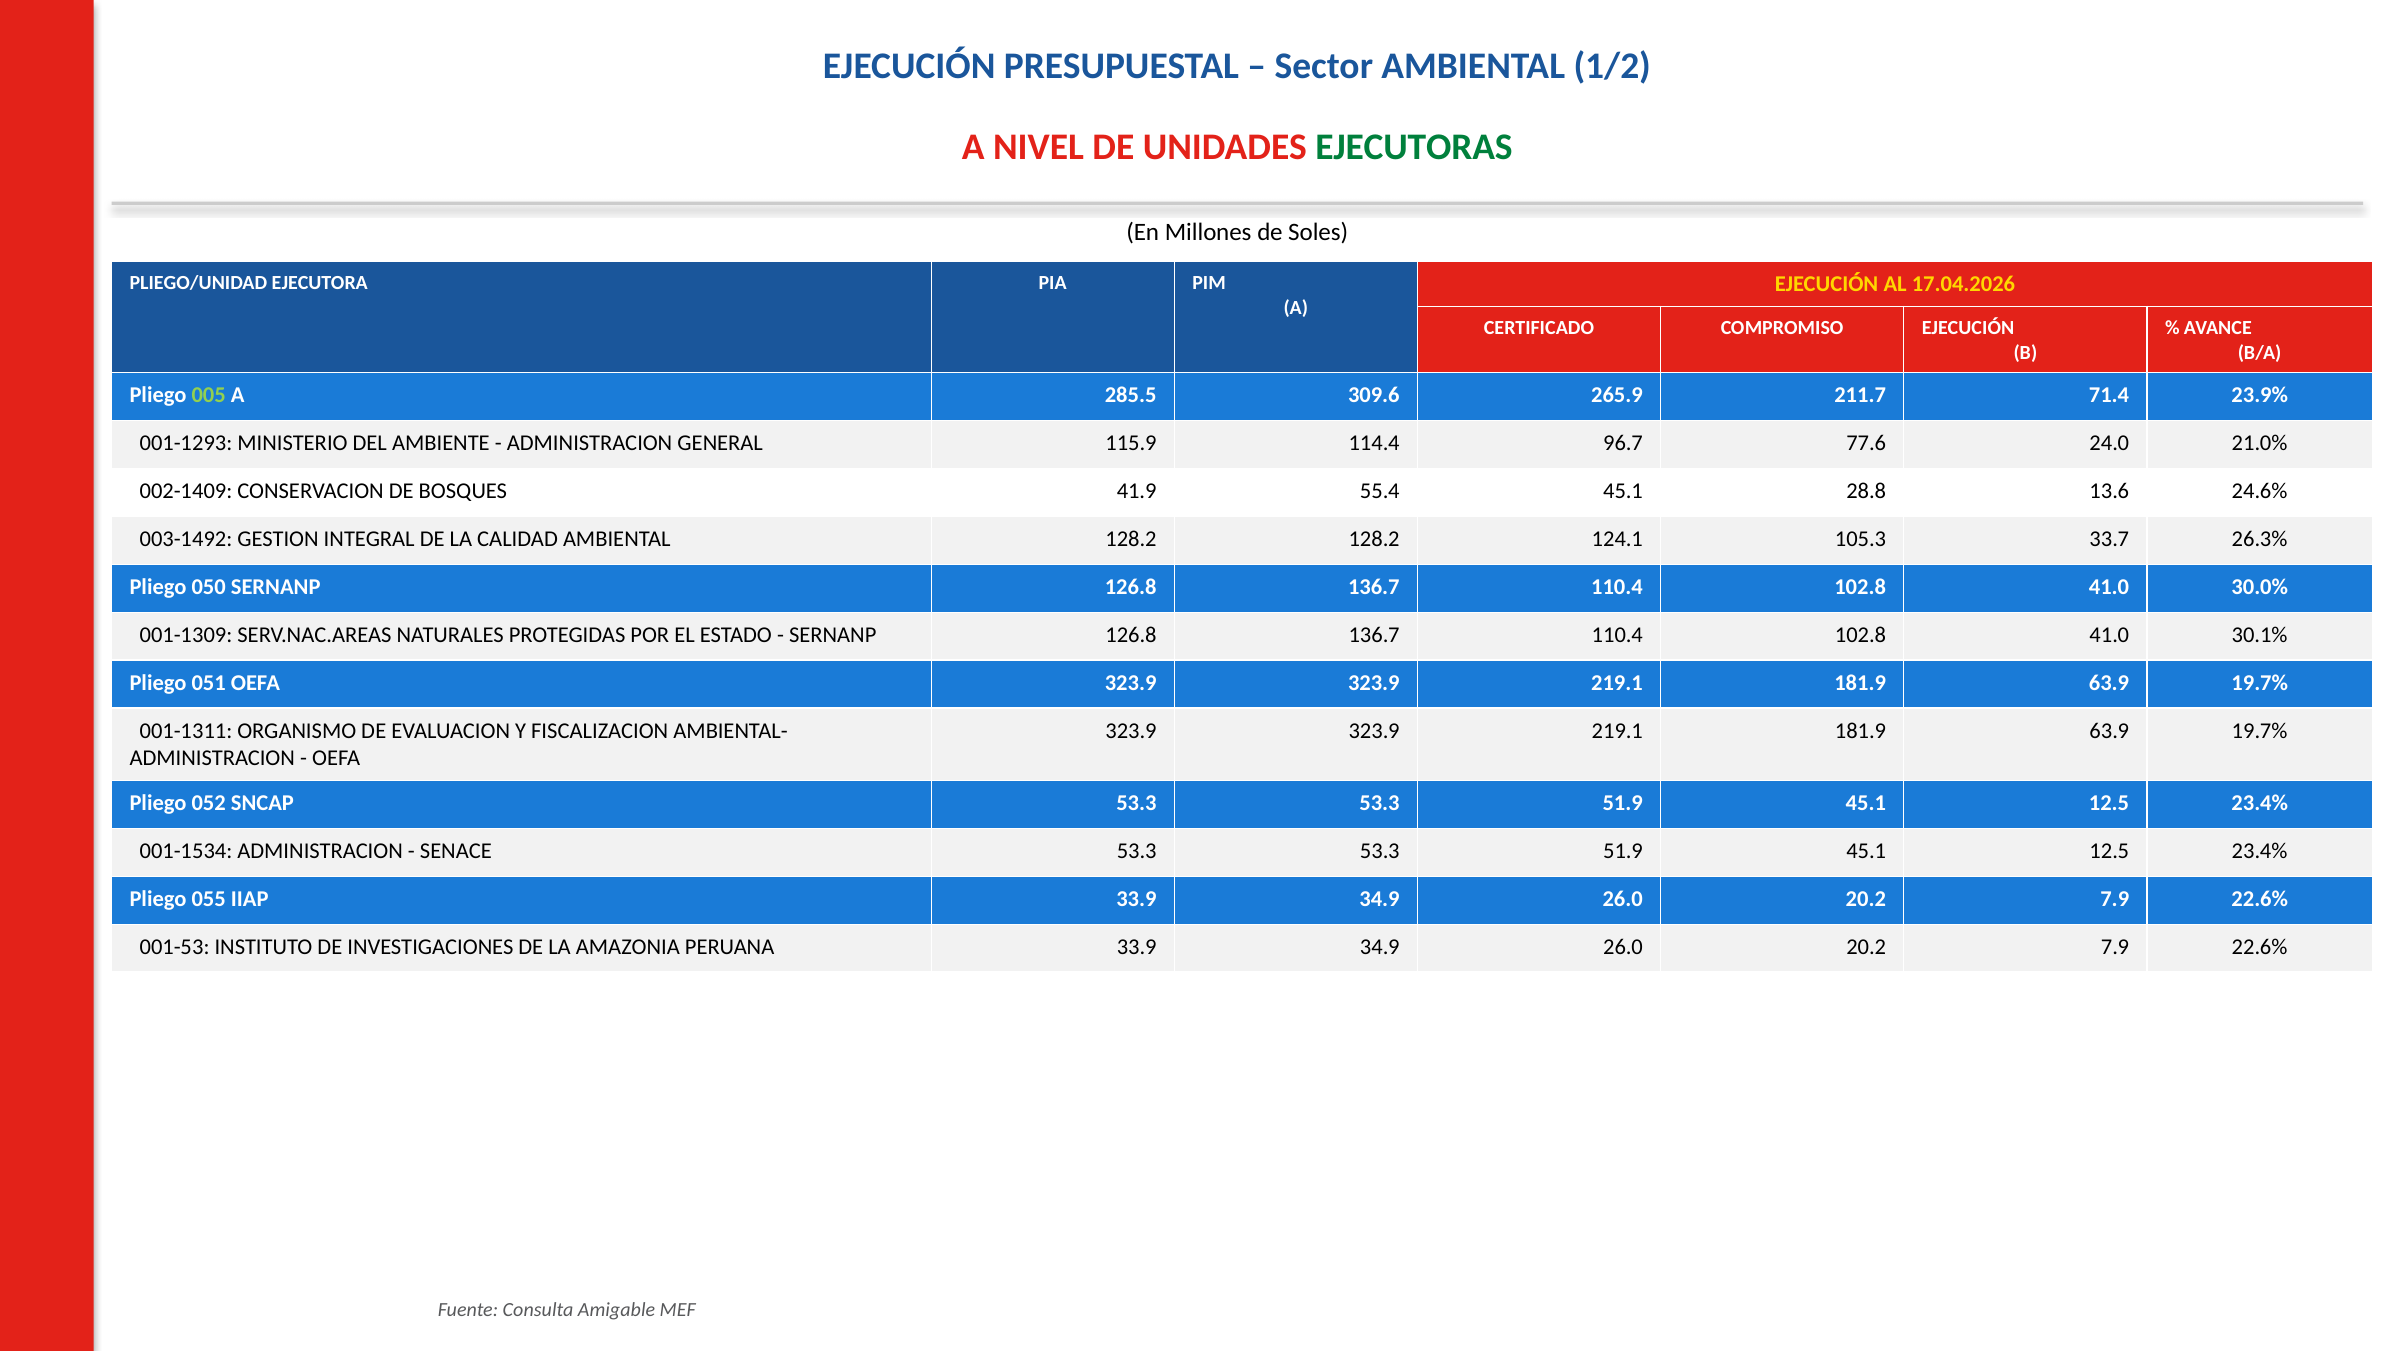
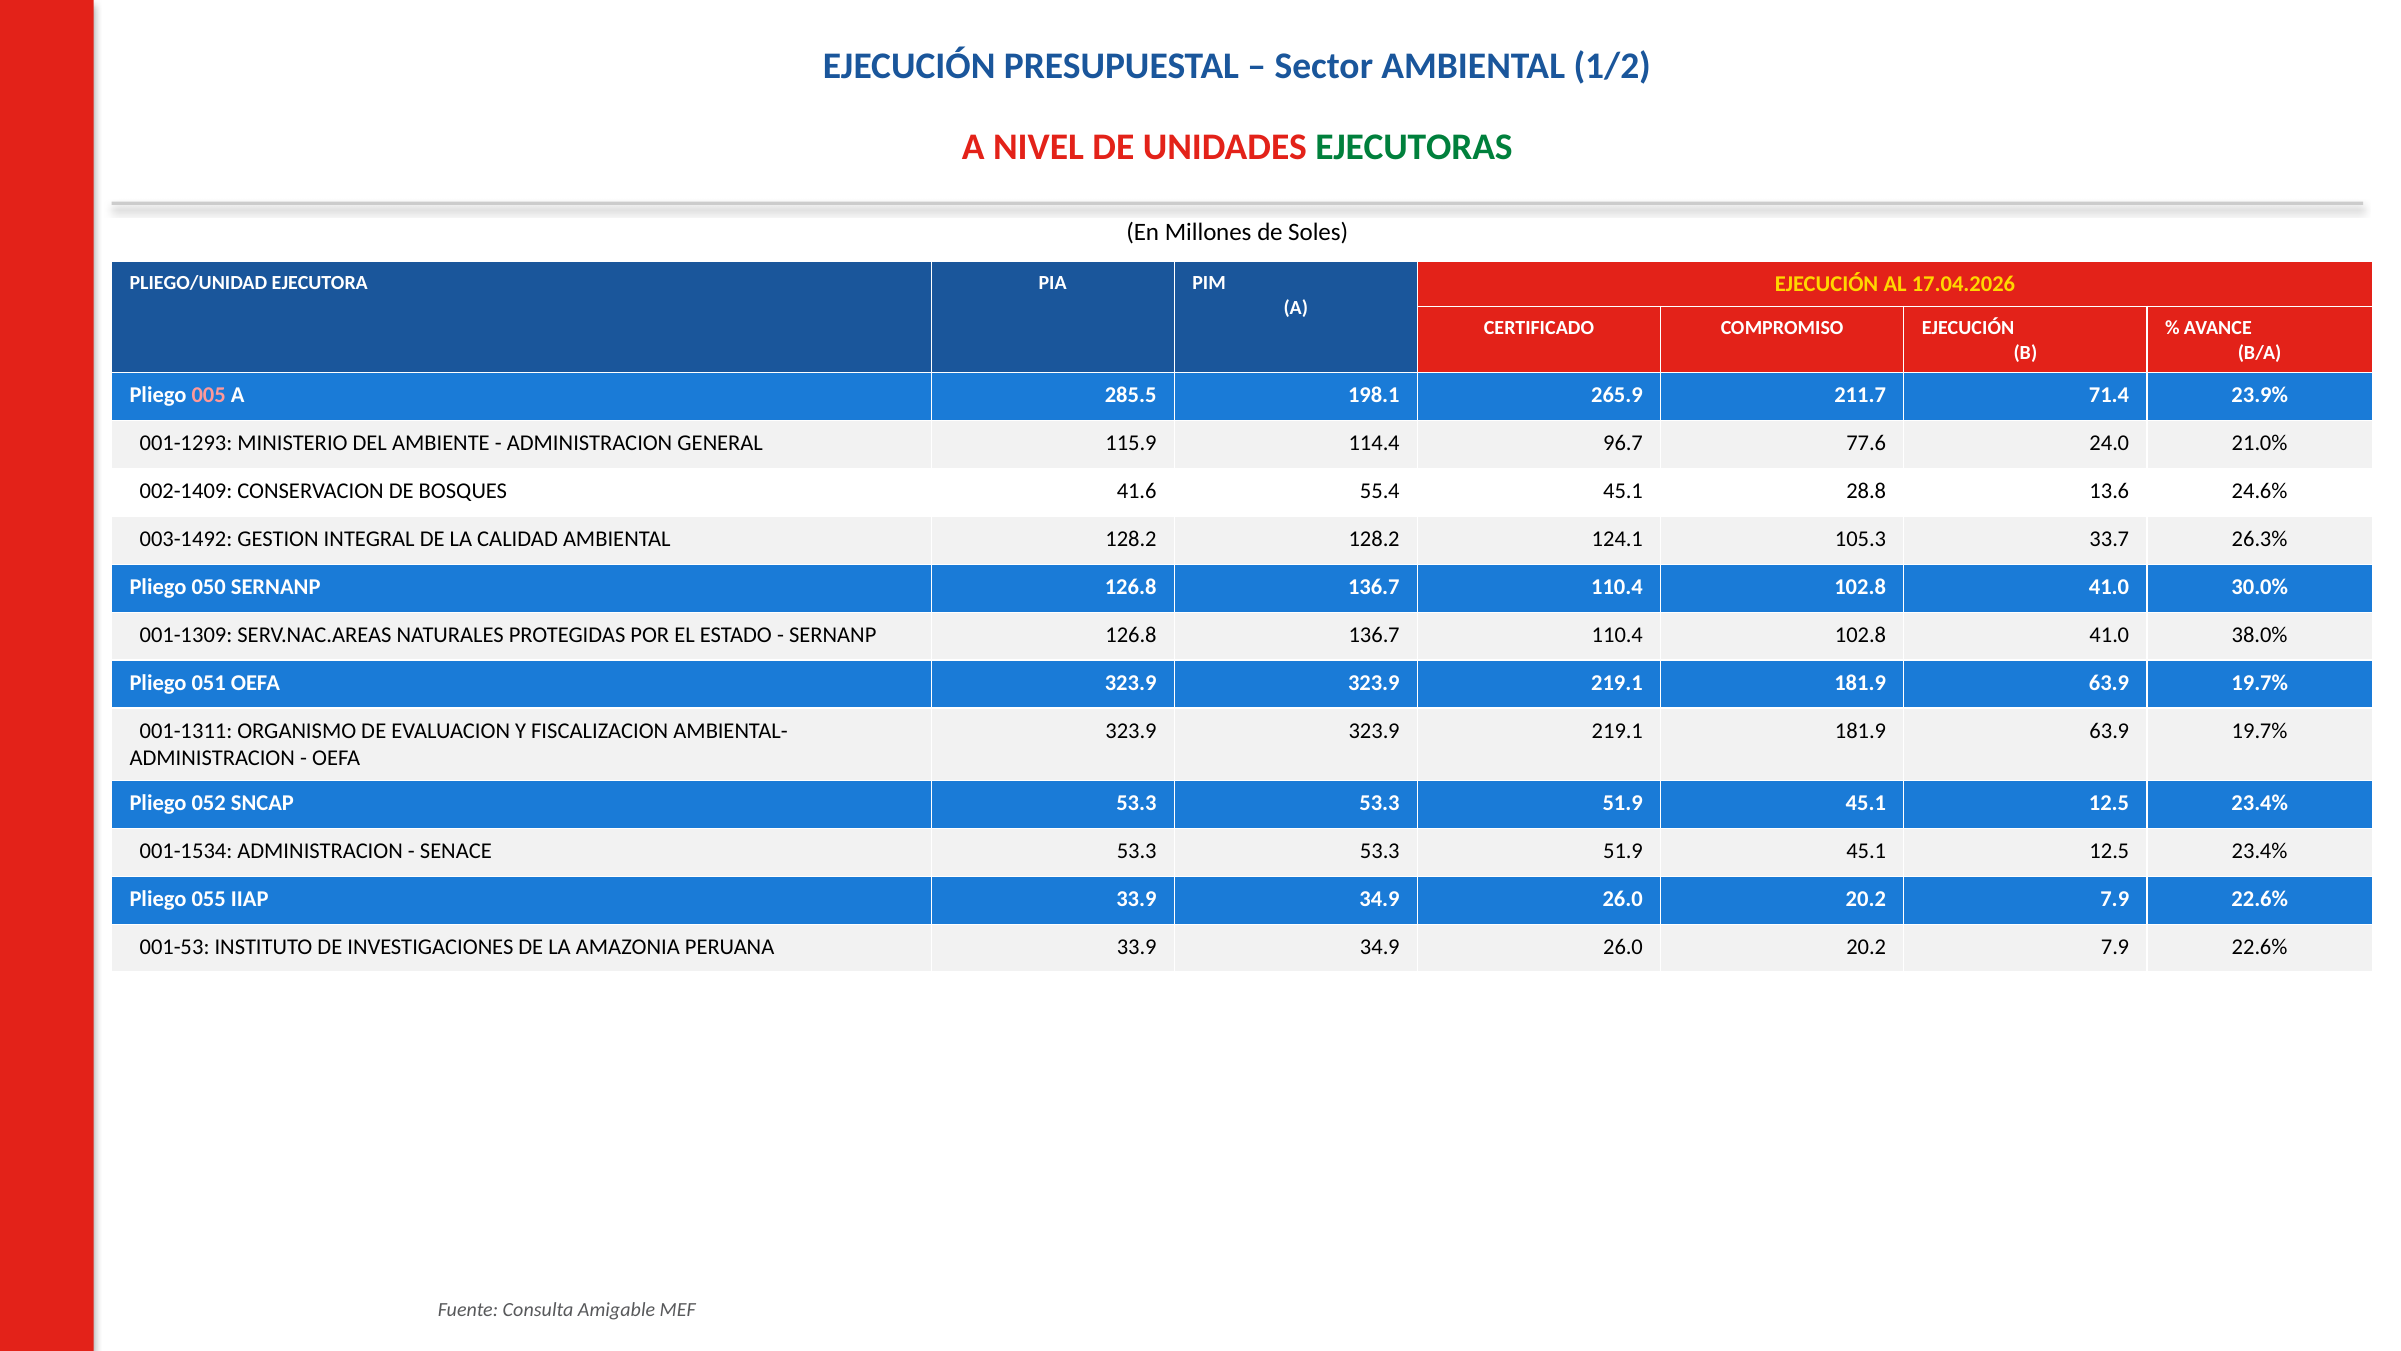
005 colour: light green -> pink (209, 395)
309.6: 309.6 -> 198.1 (1374, 395)
41.9: 41.9 -> 41.6 (1137, 491)
30.1%: 30.1% -> 38.0% (2260, 635)
